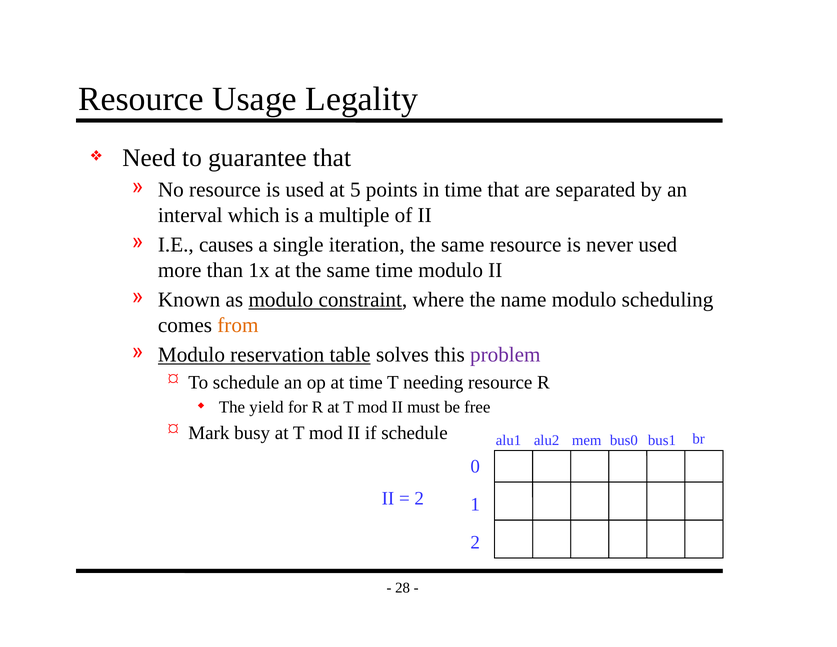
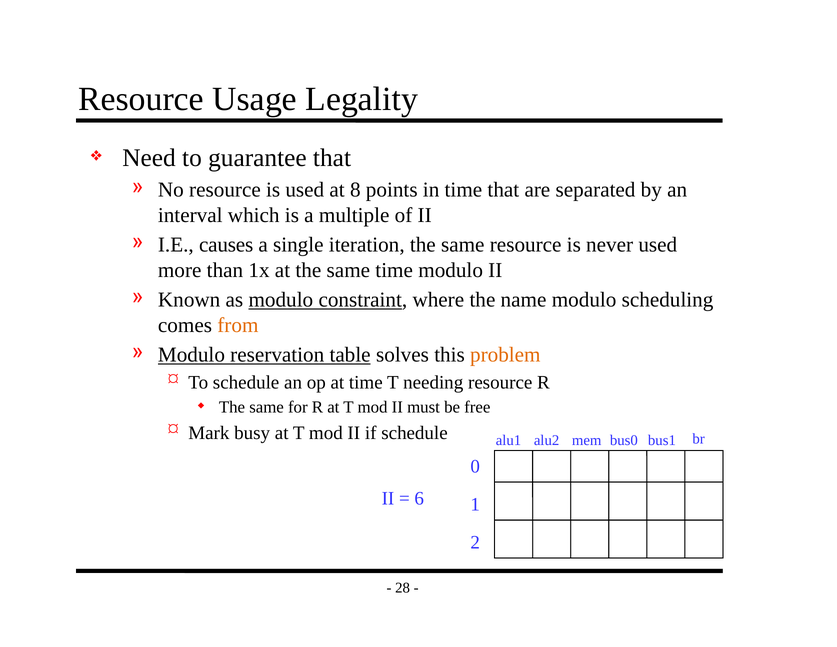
5: 5 -> 8 (355, 190)
problem colour: purple -> orange (505, 355)
yield: yield -> same (267, 407)
2: 2 -> 6 (419, 498)
